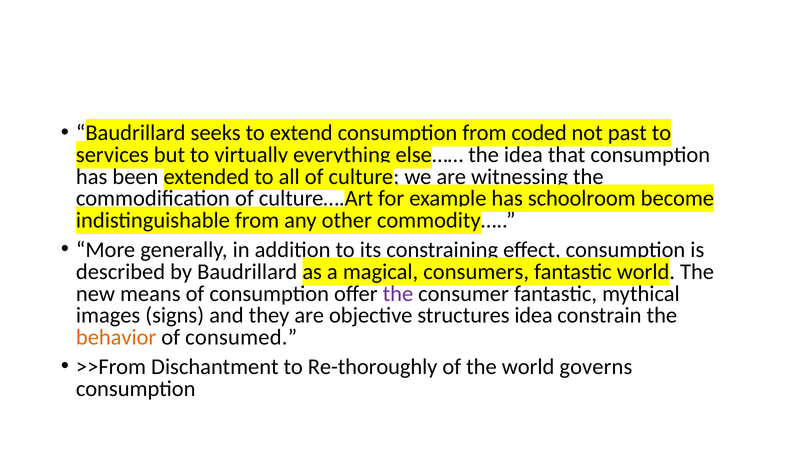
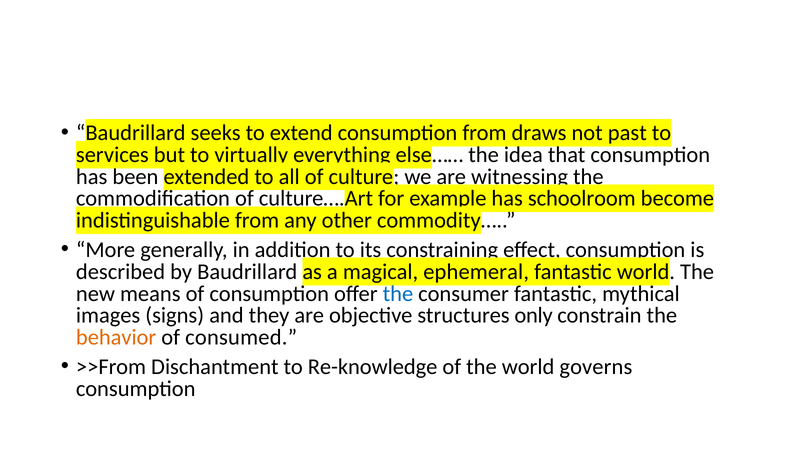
coded: coded -> draws (539, 133)
consumers: consumers -> ephemeral (476, 272)
the colour: purple -> blue (398, 294)
structures idea: idea -> only (534, 316)
Re-thoroughly: Re-thoroughly -> Re-knowledge (373, 367)
